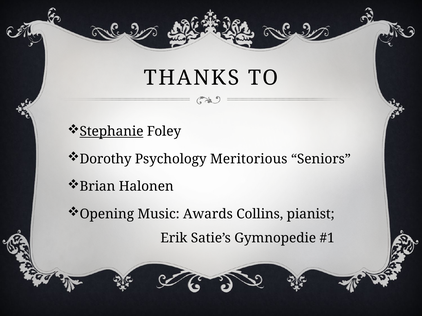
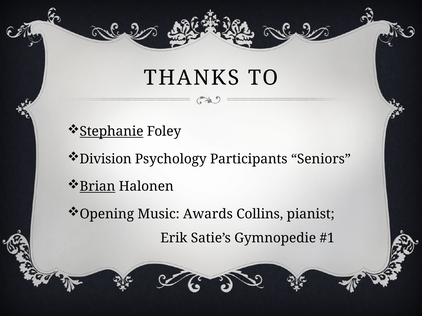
Dorothy: Dorothy -> Division (106, 159)
Meritorious: Meritorious -> Participants (249, 159)
Brian underline: none -> present (97, 187)
